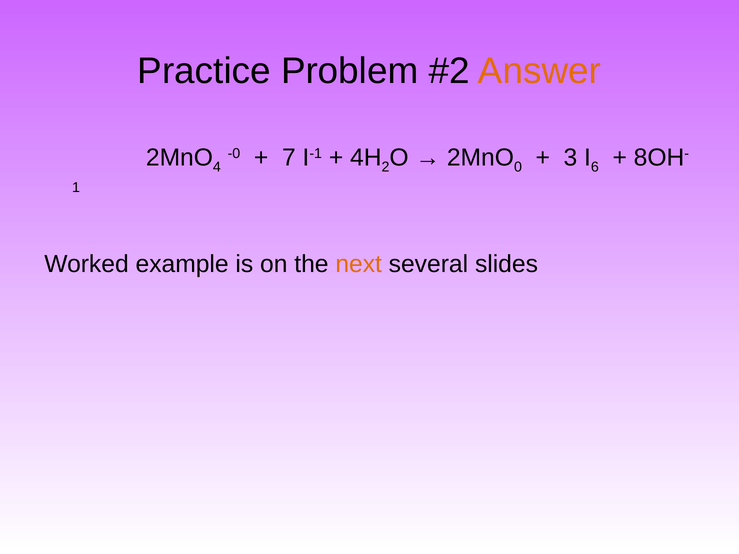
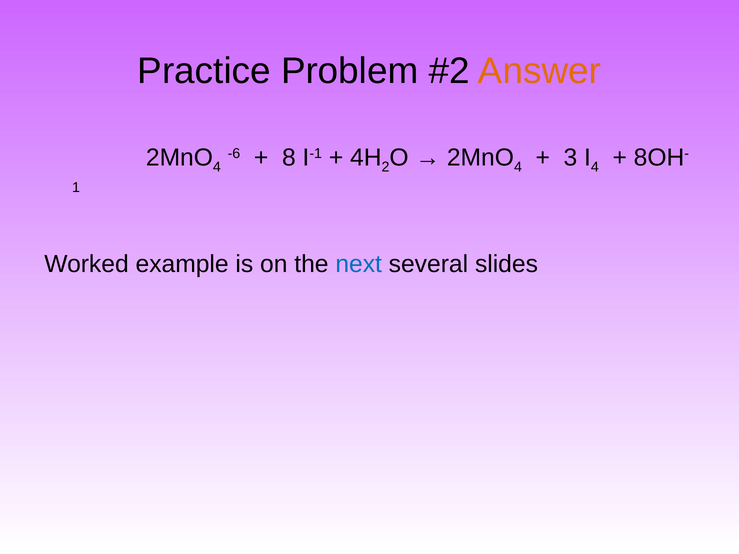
-0: -0 -> -6 (234, 154)
7: 7 -> 8 (289, 158)
0: 0 -> 4 (518, 167)
6: 6 -> 4 (595, 167)
next colour: orange -> blue (359, 264)
